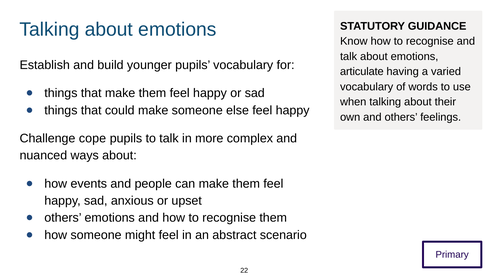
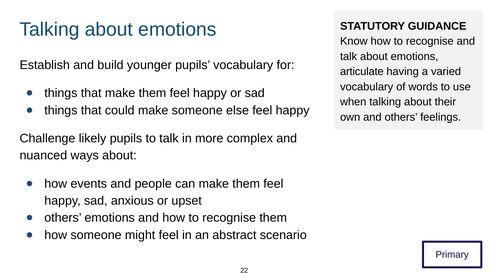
cope: cope -> likely (93, 138)
